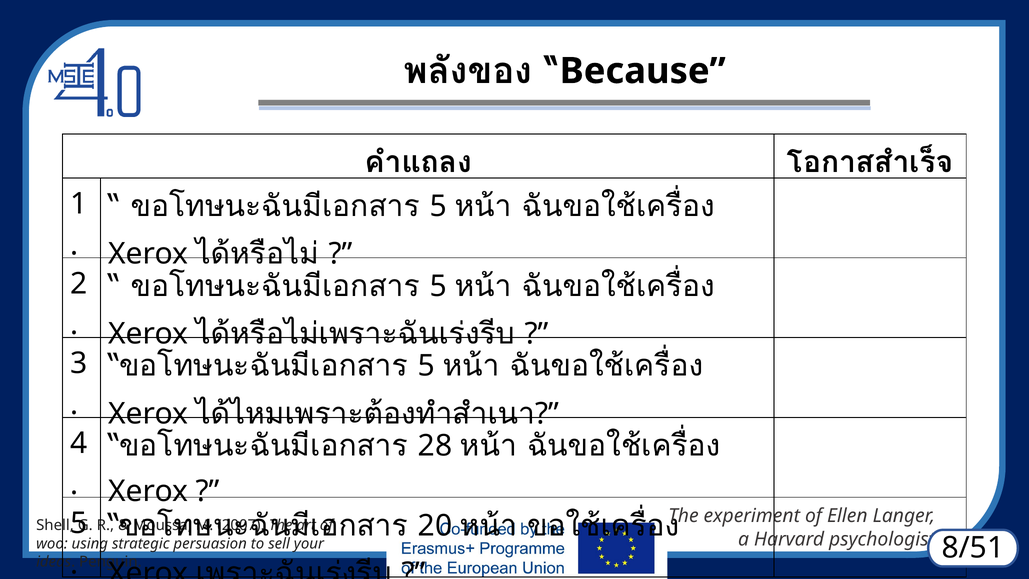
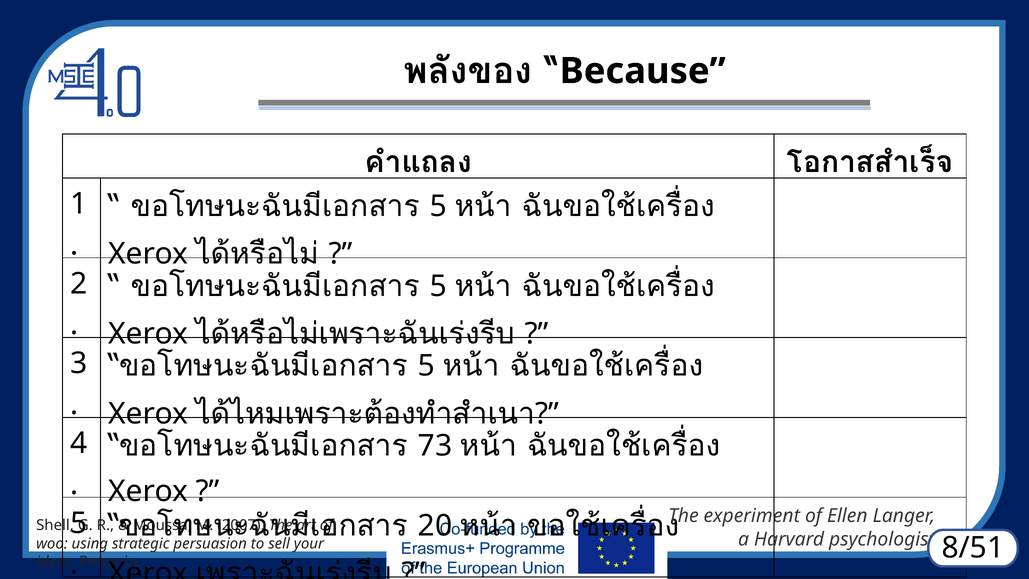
28: 28 -> 73 (435, 446)
